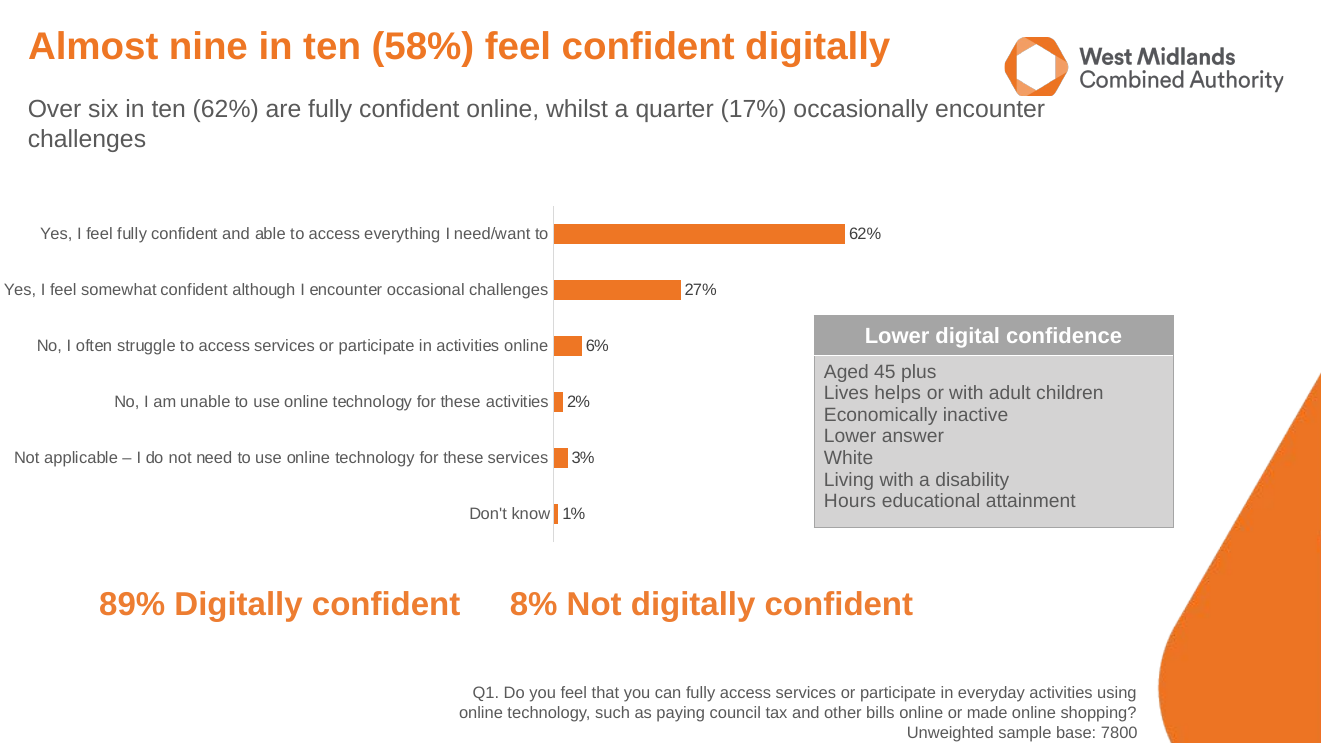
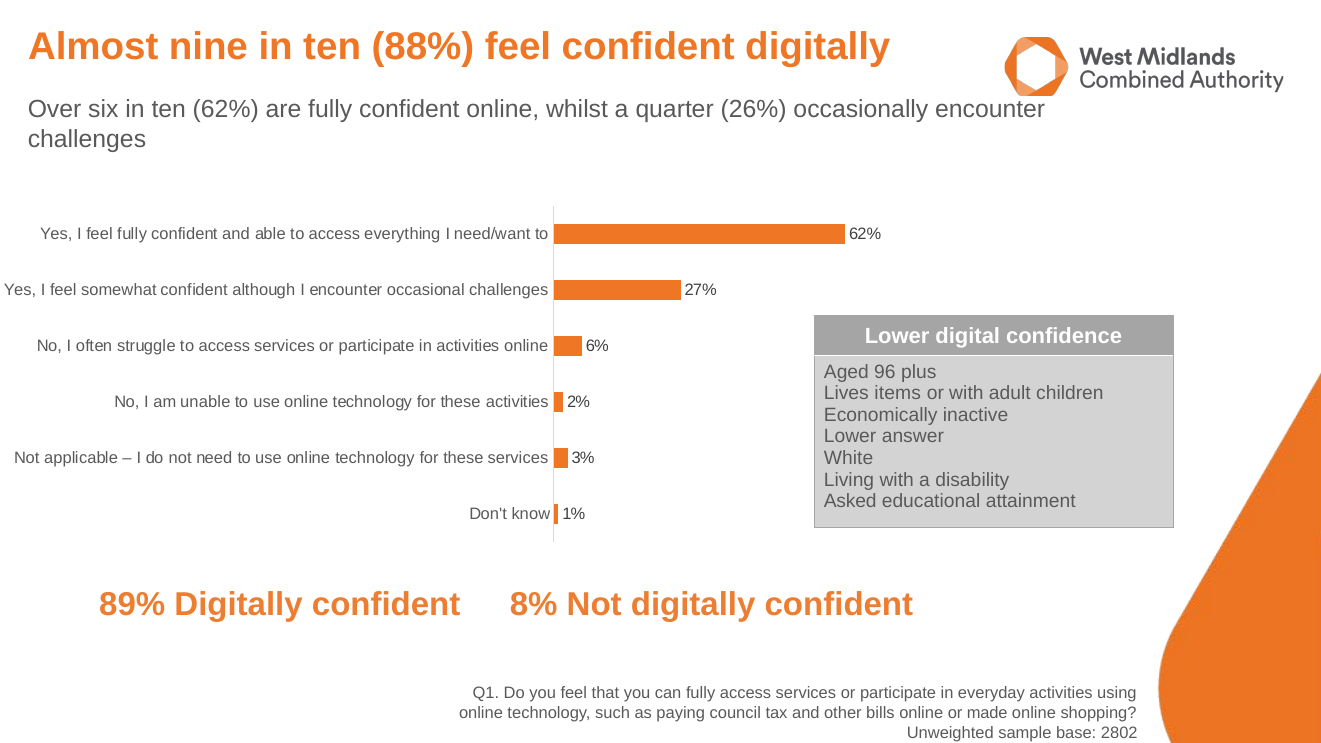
58%: 58% -> 88% (423, 46)
17%: 17% -> 26% (754, 109)
45: 45 -> 96 (885, 372)
helps: helps -> items (898, 393)
Hours: Hours -> Asked (850, 502)
7800: 7800 -> 2802 (1119, 733)
